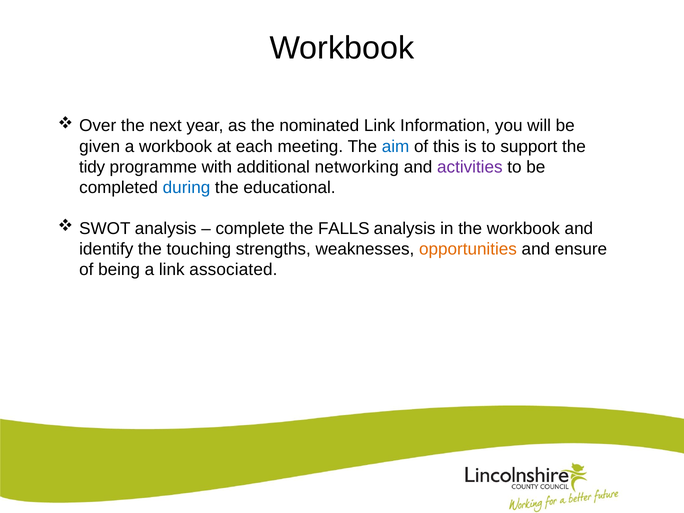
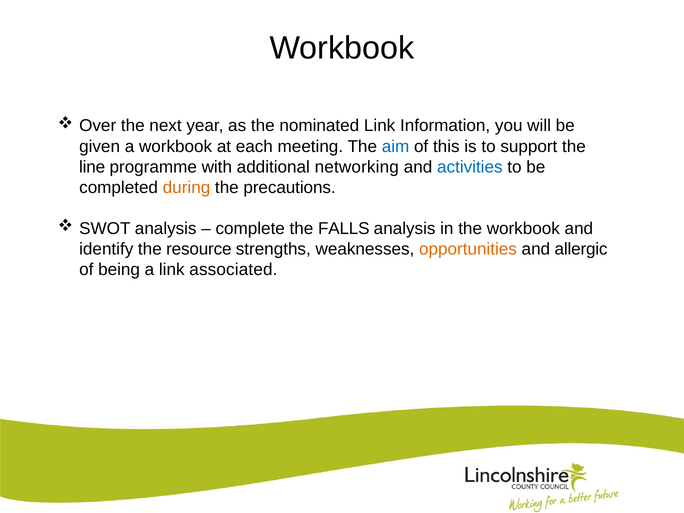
tidy: tidy -> line (92, 167)
activities colour: purple -> blue (470, 167)
during colour: blue -> orange (186, 187)
educational: educational -> precautions (290, 187)
touching: touching -> resource (199, 249)
ensure: ensure -> allergic (581, 249)
